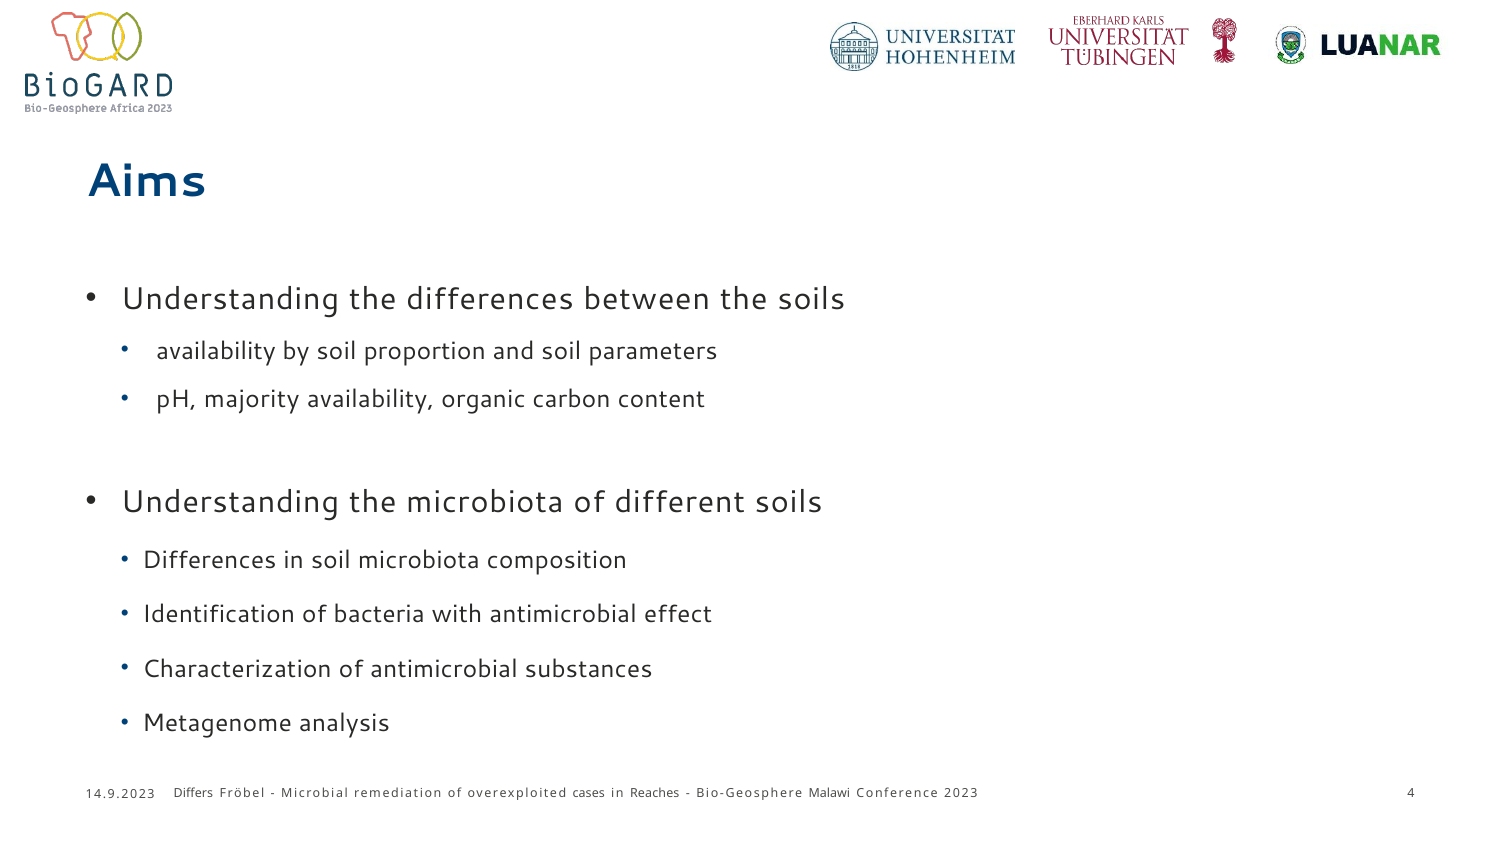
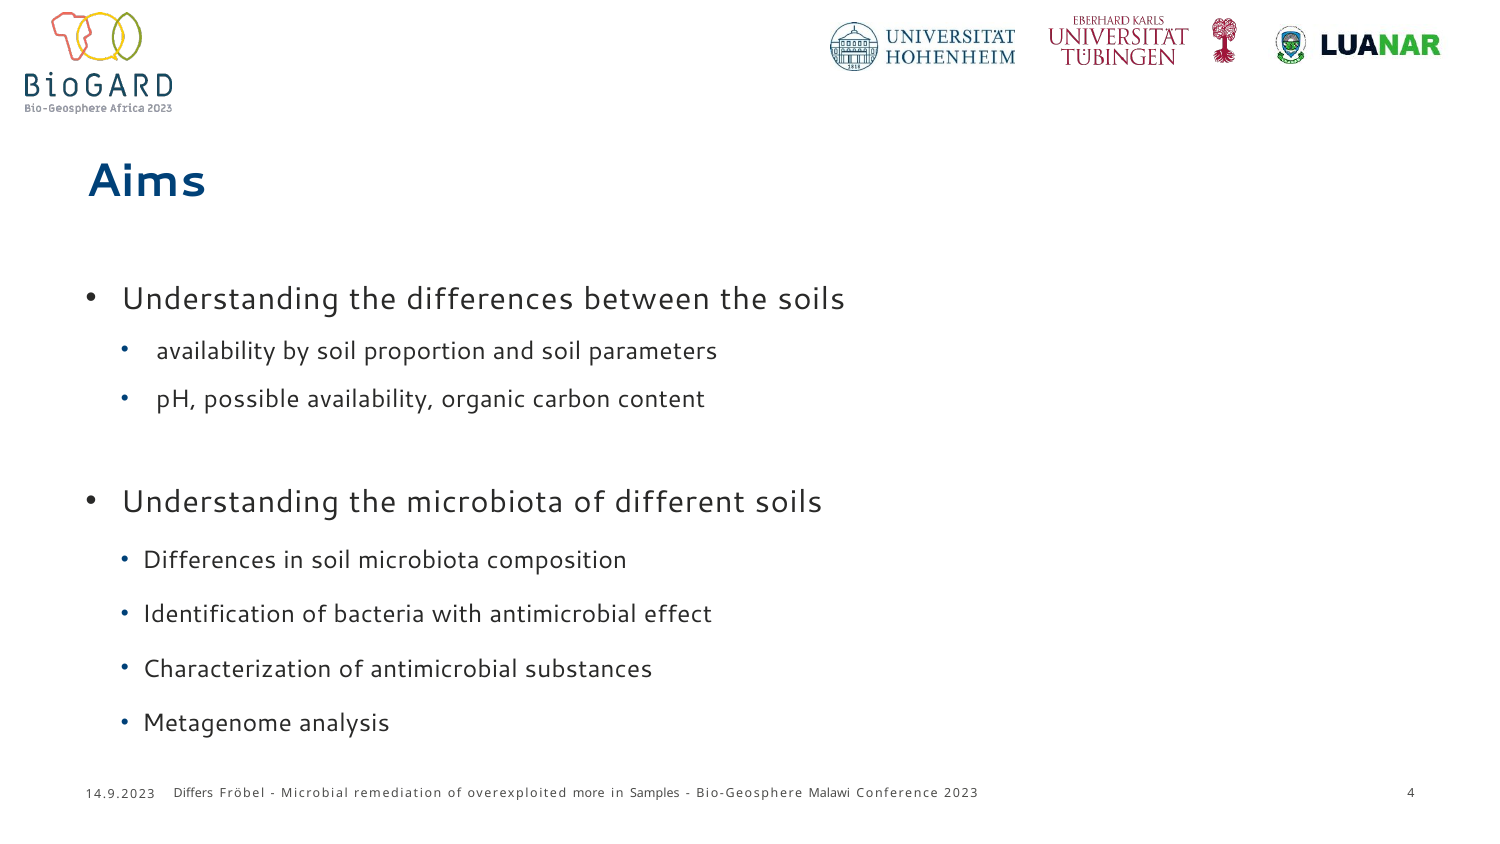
majority: majority -> possible (252, 399)
cases: cases -> more (589, 793)
Reaches: Reaches -> Samples (655, 793)
